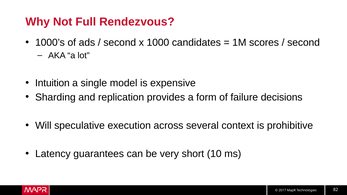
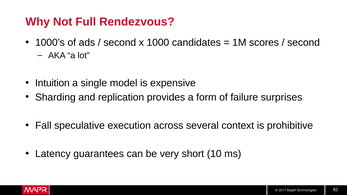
decisions: decisions -> surprises (282, 97)
Will: Will -> Fall (43, 126)
